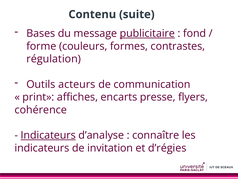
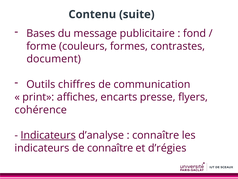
publicitaire underline: present -> none (147, 33)
régulation: régulation -> document (54, 59)
acteurs: acteurs -> chiffres (77, 84)
de invitation: invitation -> connaître (110, 148)
